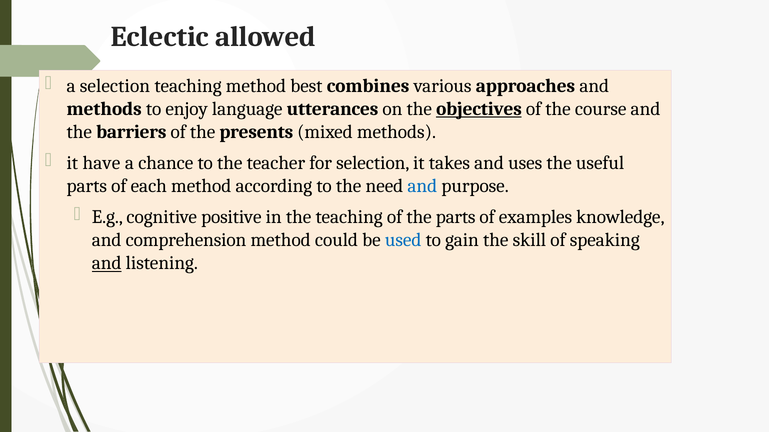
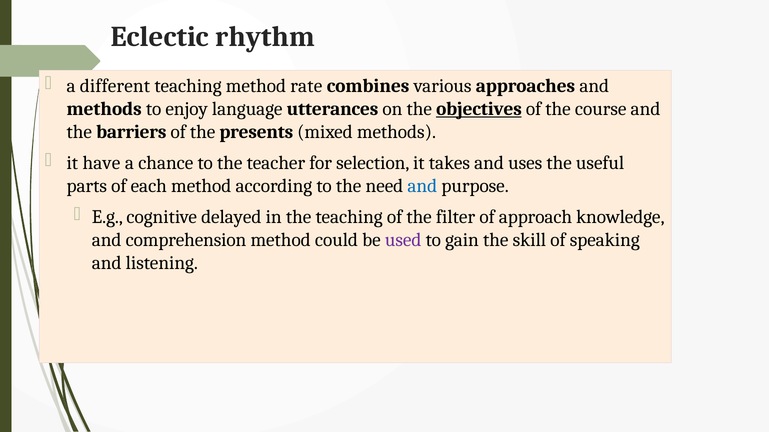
allowed: allowed -> rhythm (265, 37)
a selection: selection -> different (115, 86)
best: best -> rate (306, 86)
positive: positive -> delayed (231, 217)
the parts: parts -> filter (456, 217)
examples: examples -> approach (535, 217)
used colour: blue -> purple (403, 240)
and underline: present -> none (107, 263)
